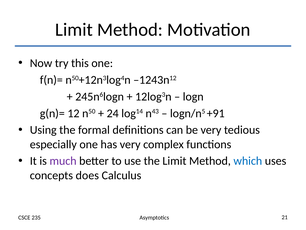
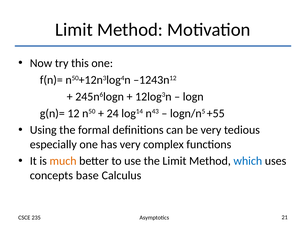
+91: +91 -> +55 (216, 113)
much colour: purple -> orange (63, 161)
does: does -> base (87, 175)
